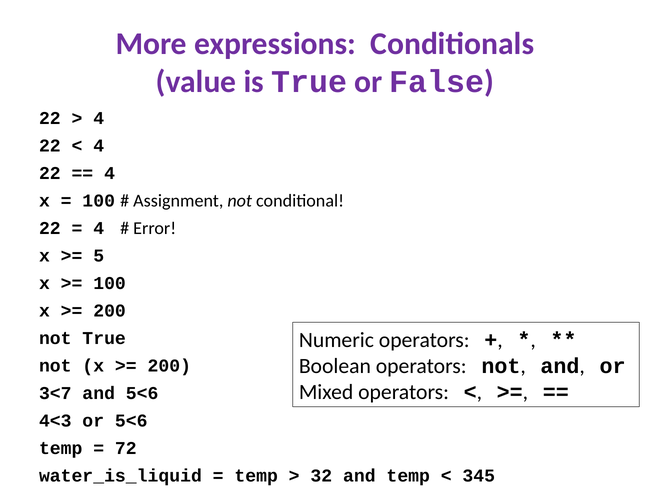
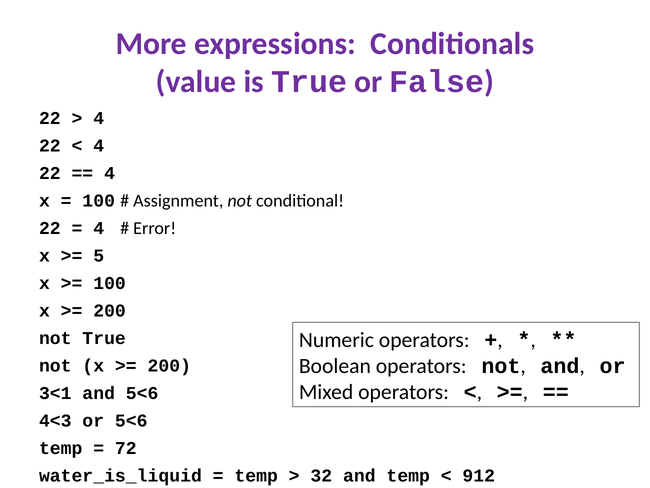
3<7: 3<7 -> 3<1 (55, 393)
345: 345 -> 912 (479, 475)
